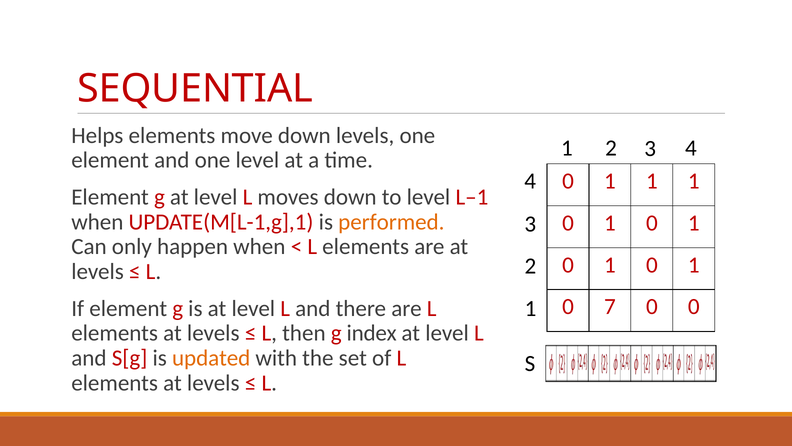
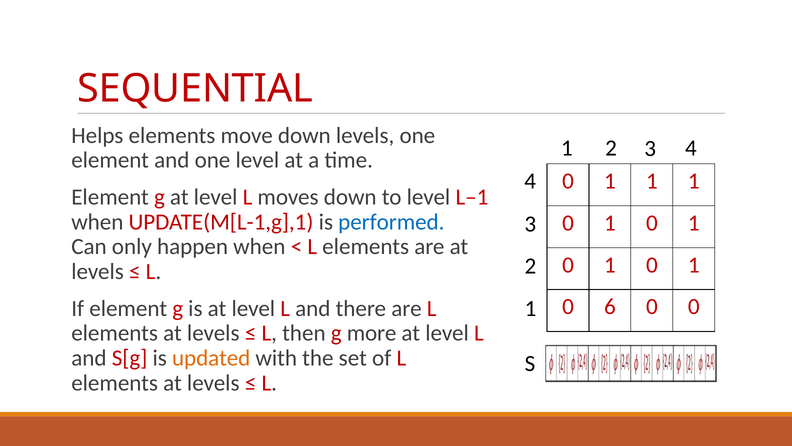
performed colour: orange -> blue (391, 222)
7: 7 -> 6 (610, 307)
index: index -> more (372, 333)
